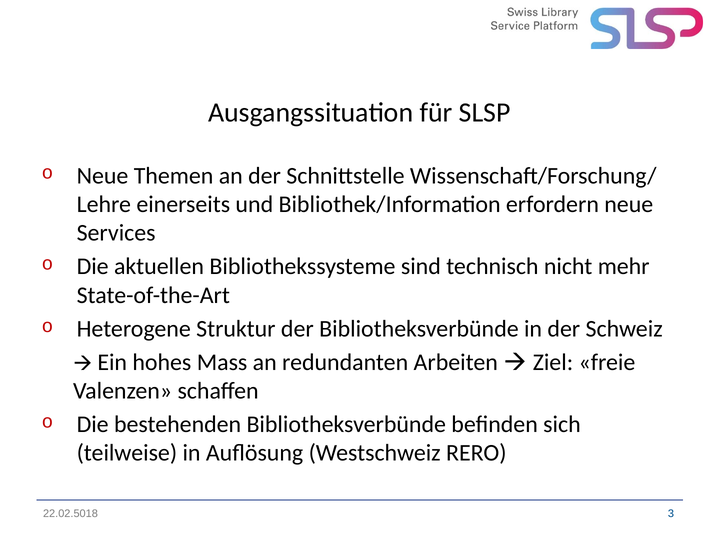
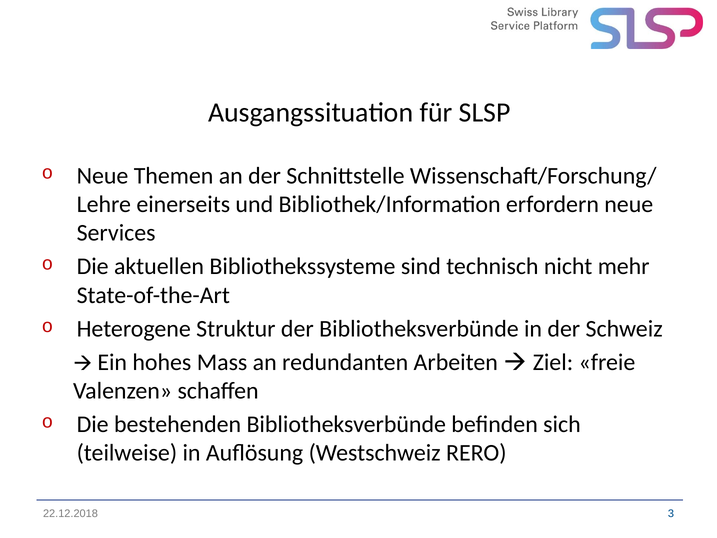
22.02.5018: 22.02.5018 -> 22.12.2018 (70, 513)
